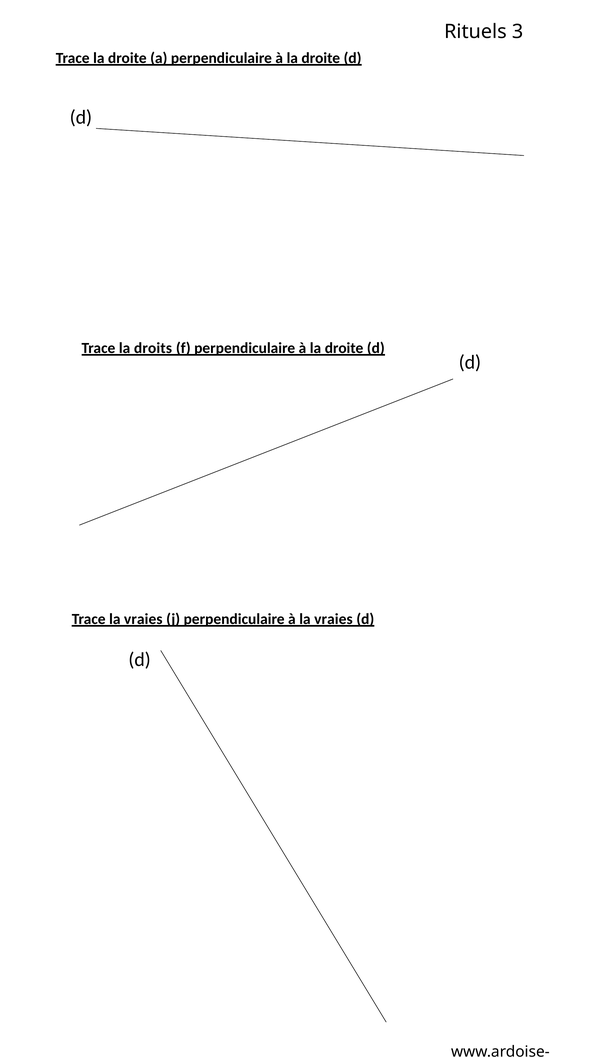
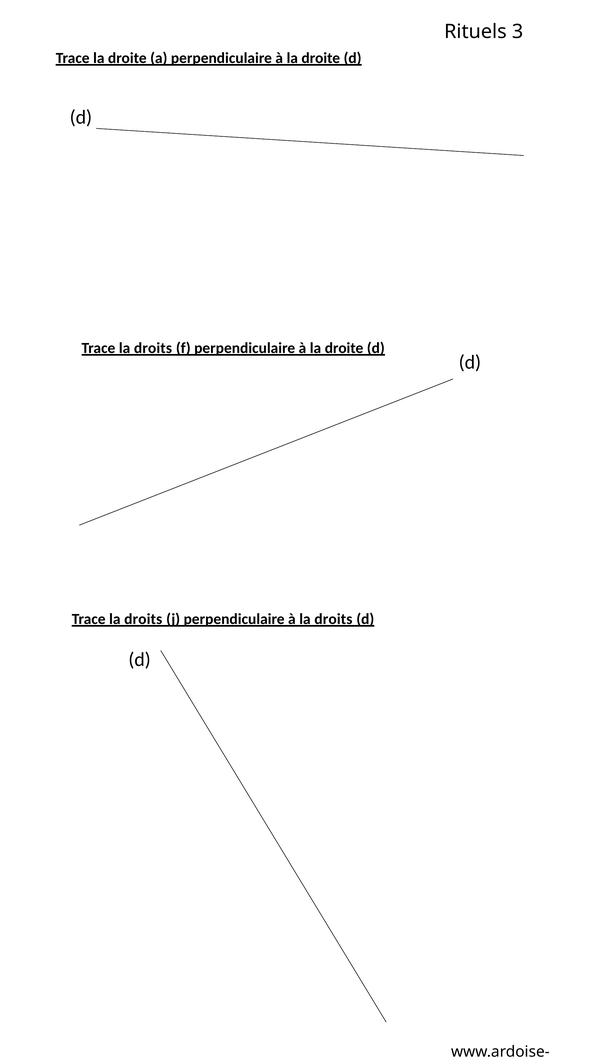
vraies: vraies -> droits (143, 619)
à la vraies: vraies -> droits (333, 619)
